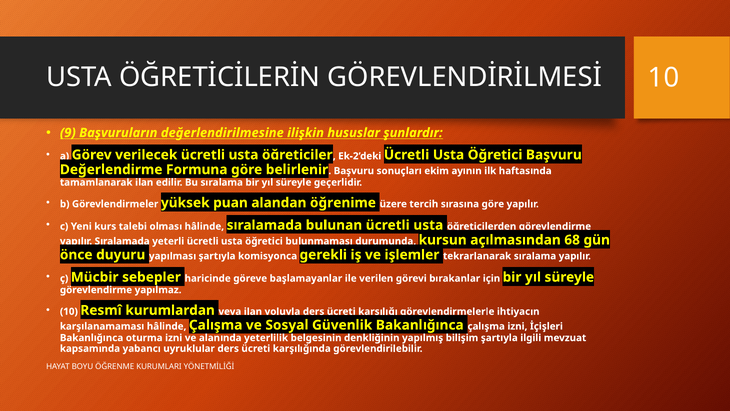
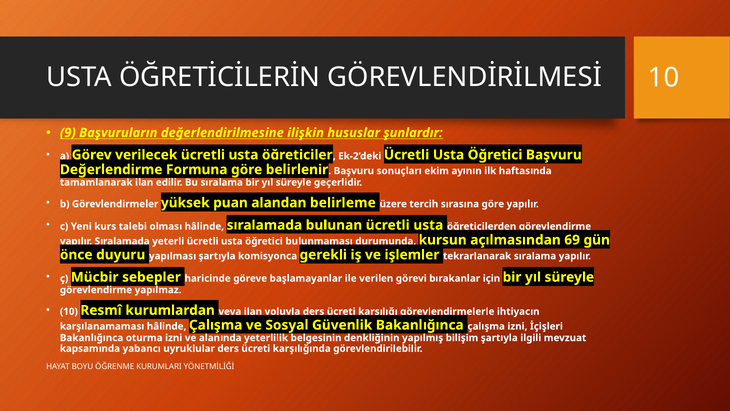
öğrenime: öğrenime -> belirleme (343, 203)
68: 68 -> 69 (572, 240)
